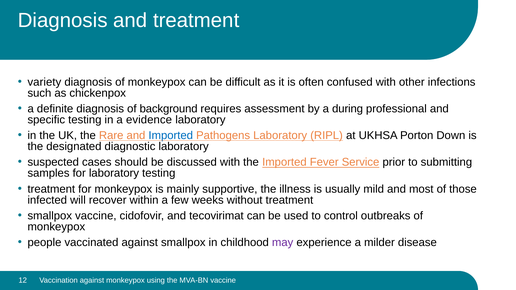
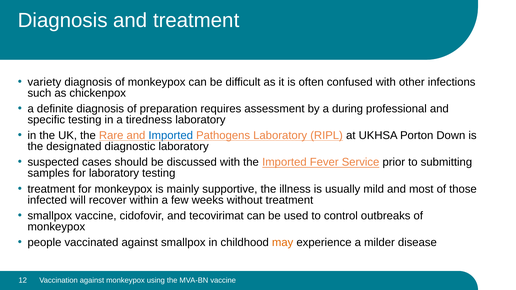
background: background -> preparation (169, 109)
evidence: evidence -> tiredness (149, 120)
may colour: purple -> orange (283, 243)
